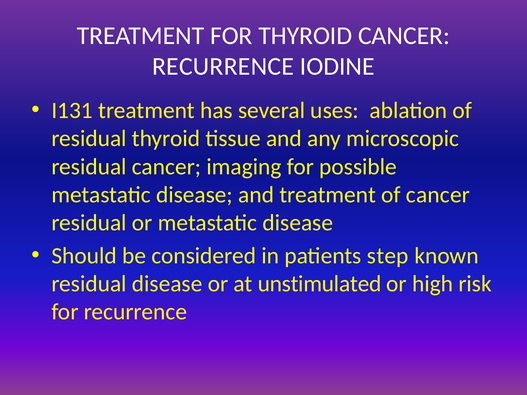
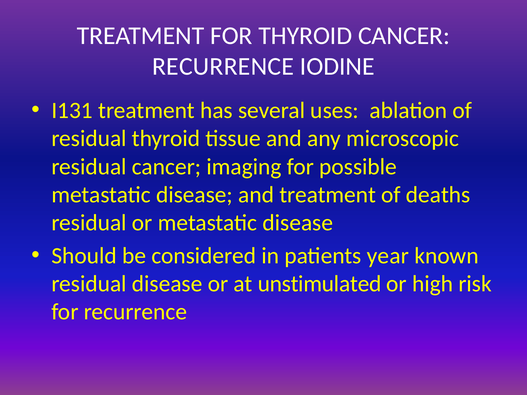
of cancer: cancer -> deaths (438, 195)
step: step -> year (388, 256)
